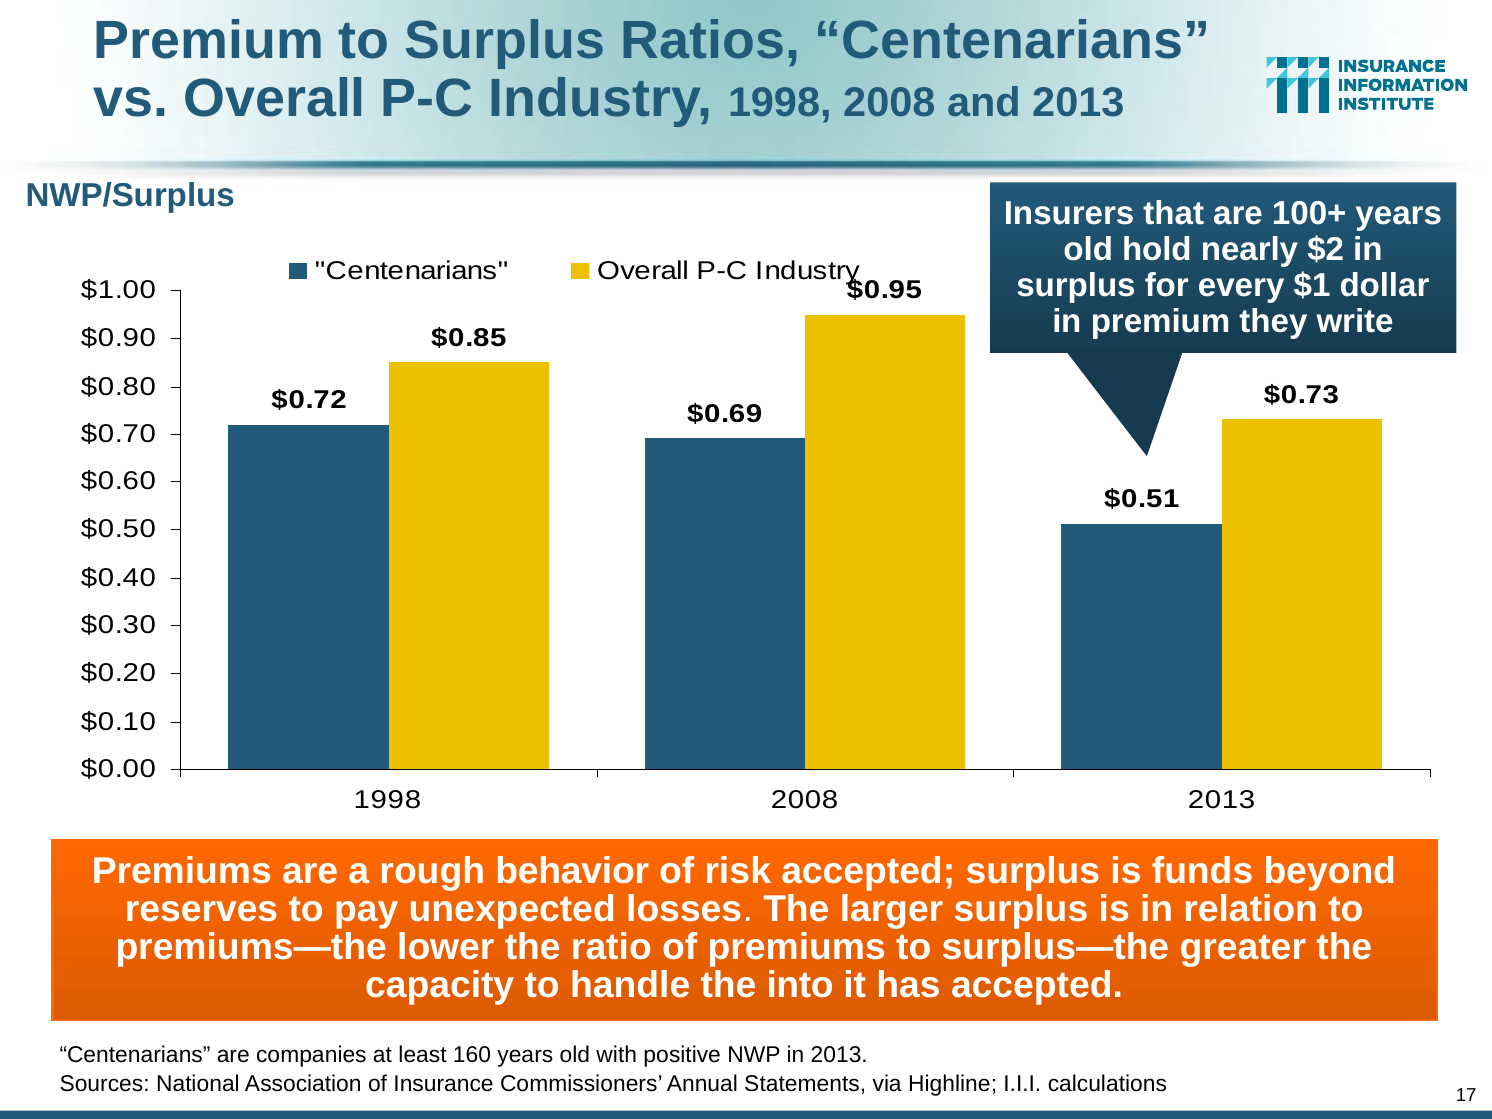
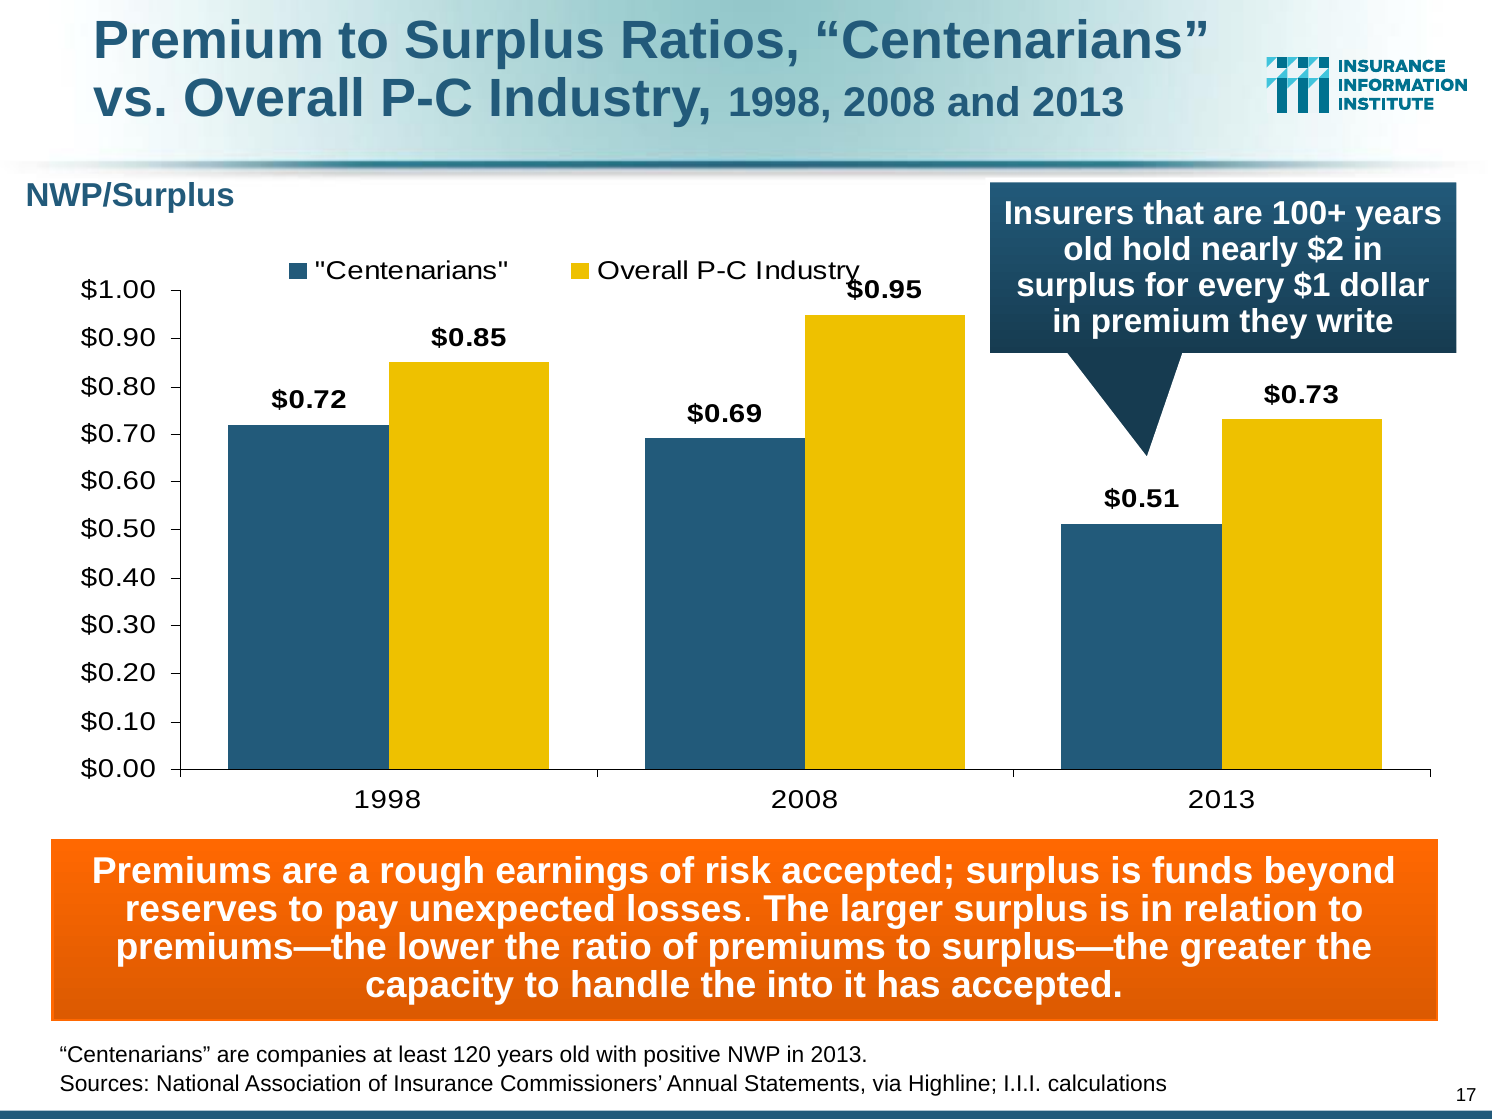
behavior: behavior -> earnings (572, 871)
160: 160 -> 120 (472, 1055)
